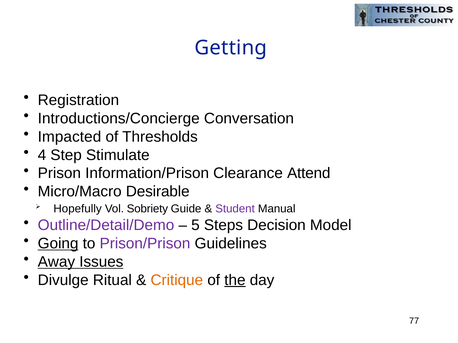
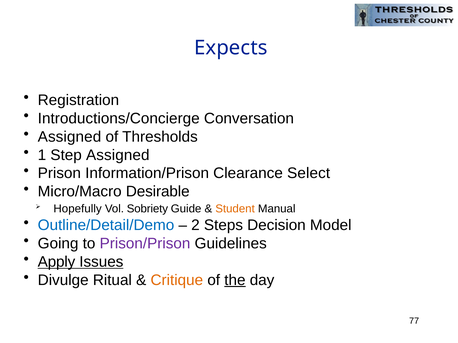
Getting: Getting -> Expects (231, 48)
Impacted: Impacted -> Assigned (69, 137)
4: 4 -> 1 (42, 155)
Step Stimulate: Stimulate -> Assigned (118, 155)
Attend: Attend -> Select (309, 174)
Student colour: purple -> orange (235, 209)
Outline/Detail/Demo colour: purple -> blue (106, 225)
5: 5 -> 2 (195, 225)
Going underline: present -> none (58, 244)
Away: Away -> Apply (56, 262)
